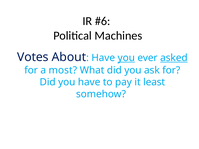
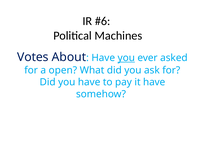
asked underline: present -> none (174, 58)
most: most -> open (63, 70)
it least: least -> have (154, 82)
